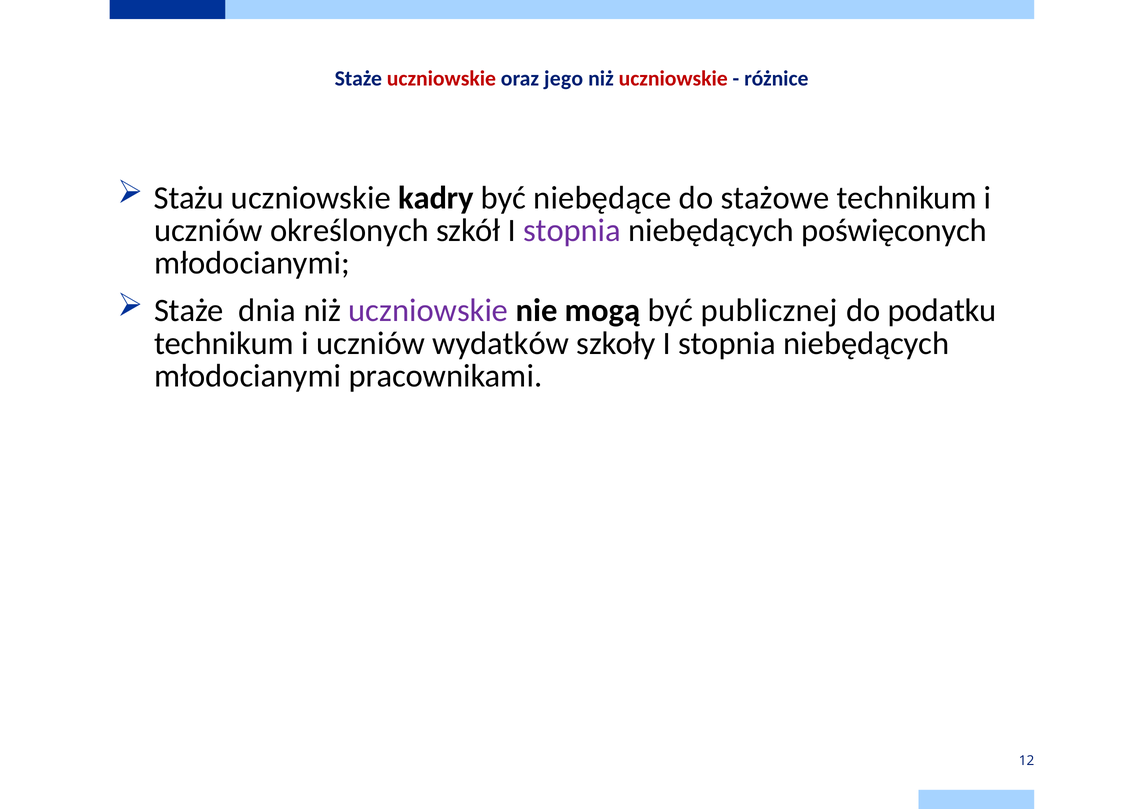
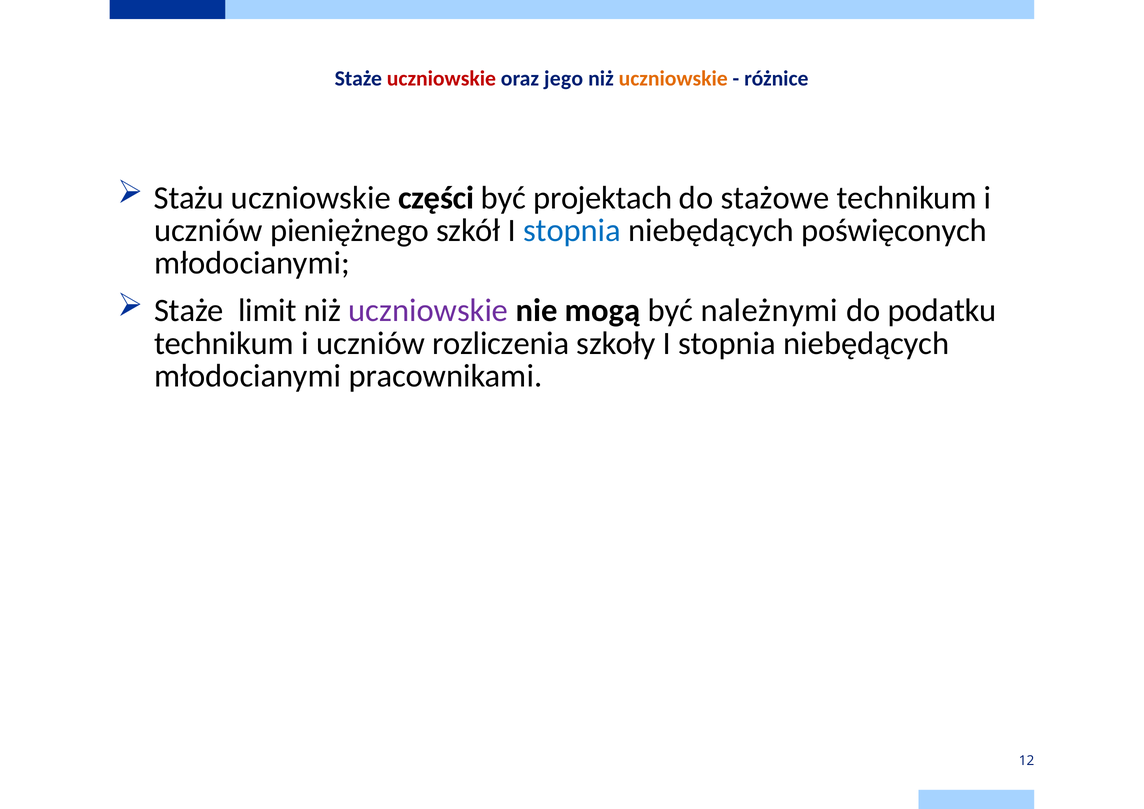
uczniowskie colour: red -> orange (673, 78)
kadry: kadry -> części (436, 198)
niebędące: niebędące -> projektach (603, 198)
określonych: określonych -> pieniężnego (350, 230)
stopnia colour: purple -> blue (572, 230)
dnia: dnia -> limit (267, 311)
publicznej: publicznej -> należnymi (769, 311)
wydatków: wydatków -> rozliczenia (501, 343)
